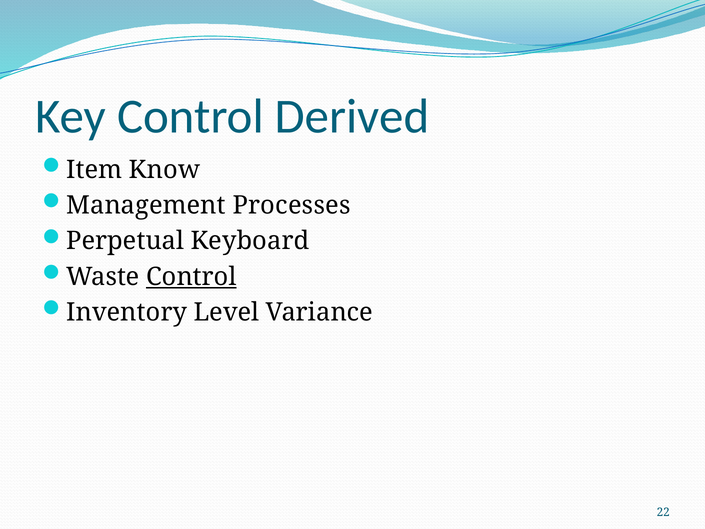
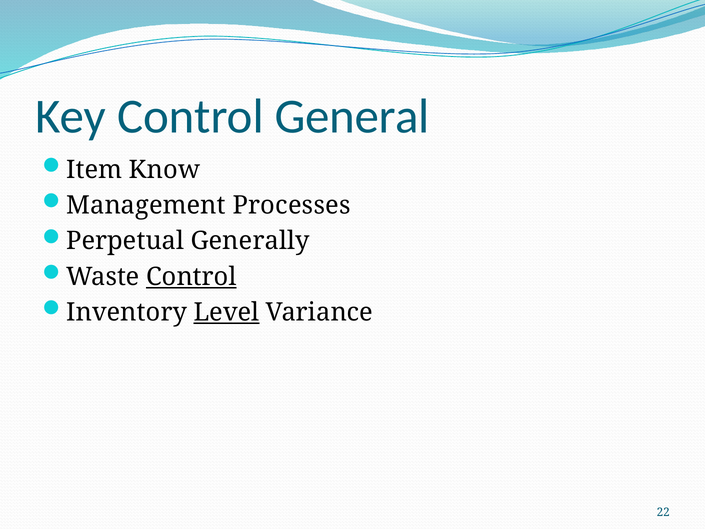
Derived: Derived -> General (352, 116)
Keyboard: Keyboard -> Generally (250, 241)
Level underline: none -> present (226, 312)
